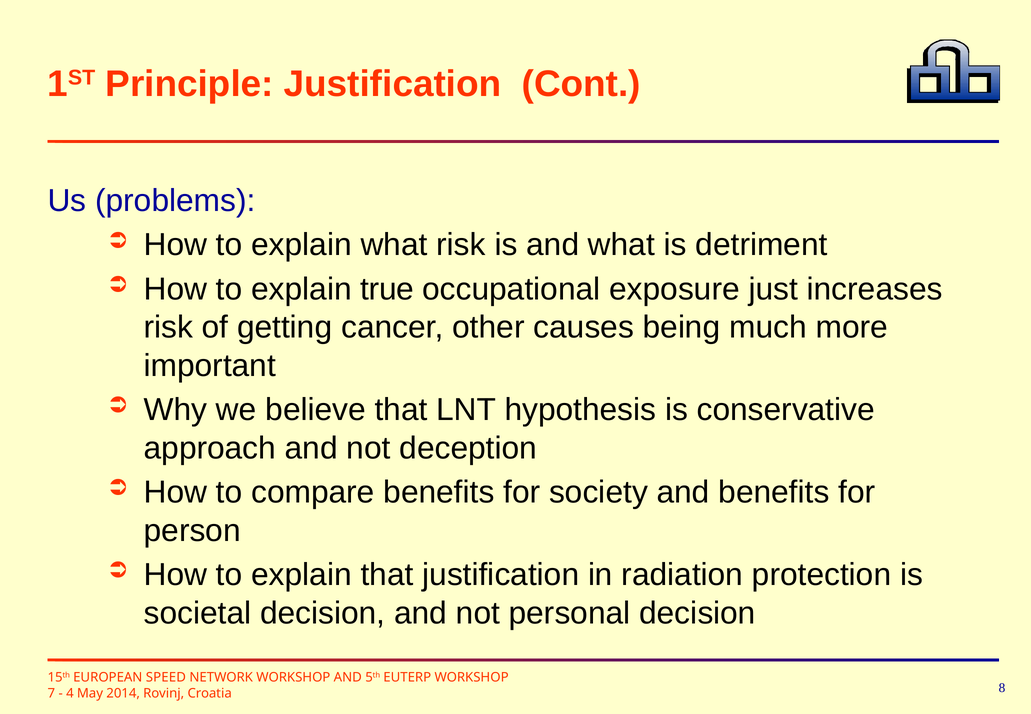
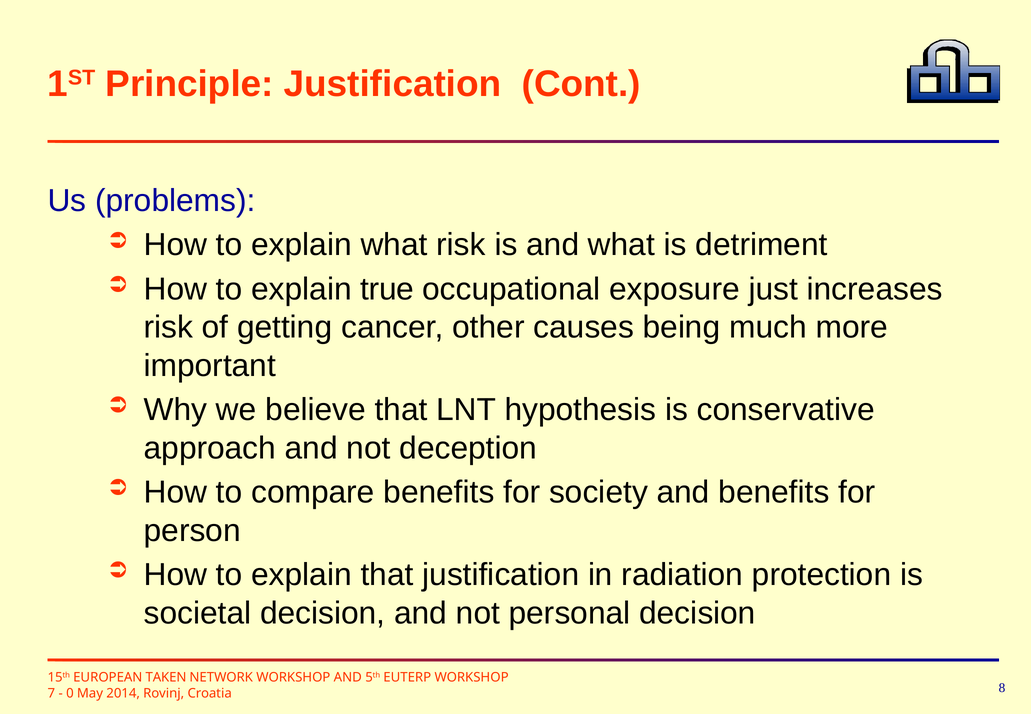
SPEED: SPEED -> TAKEN (166, 677)
4: 4 -> 0 (70, 693)
